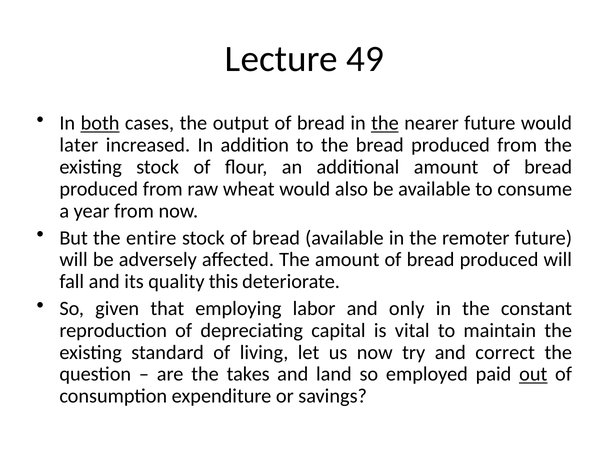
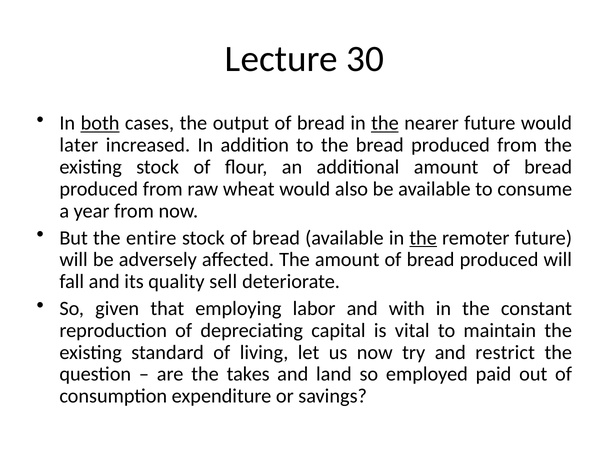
49: 49 -> 30 (365, 59)
the underline: none -> present (423, 238)
this: this -> sell (223, 281)
only: only -> with (407, 308)
correct: correct -> restrict (505, 352)
out underline: present -> none (533, 374)
